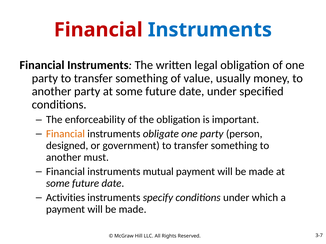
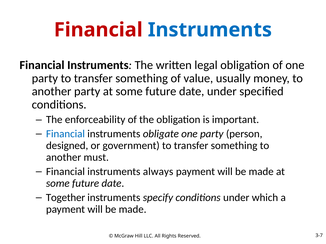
Financial colour: orange -> blue (65, 134)
mutual: mutual -> always (158, 172)
Activities: Activities -> Together (66, 198)
